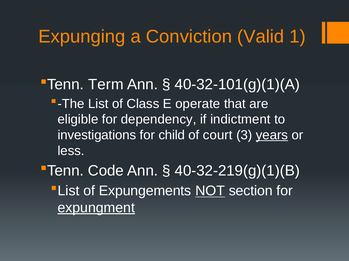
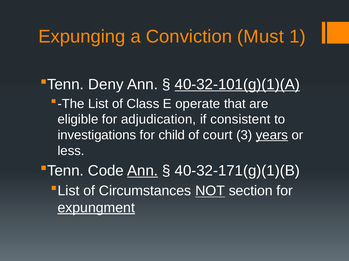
Valid: Valid -> Must (261, 37)
Term: Term -> Deny (106, 85)
40-32-101(g)(1)(A underline: none -> present (237, 85)
dependency: dependency -> adjudication (159, 120)
indictment: indictment -> consistent (240, 120)
Ann underline: none -> present (143, 171)
40-32-219(g)(1)(B: 40-32-219(g)(1)(B -> 40-32-171(g)(1)(B (237, 171)
Expungements: Expungements -> Circumstances (145, 191)
